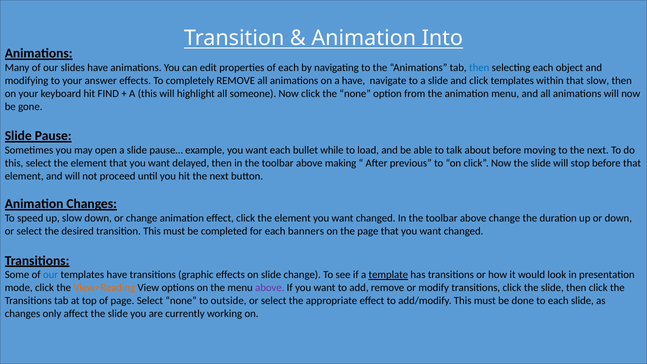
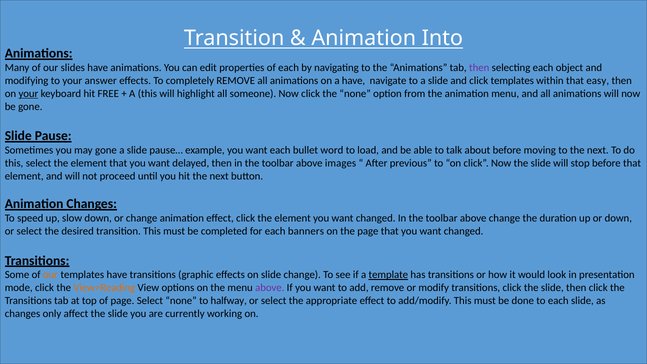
then colour: blue -> purple (479, 68)
that slow: slow -> easy (598, 81)
your underline: none -> present (28, 94)
FIND: FIND -> FREE (108, 94)
may open: open -> gone (106, 150)
while: while -> word (332, 150)
making: making -> images (341, 163)
our colour: blue -> orange (51, 275)
outside: outside -> halfway (229, 301)
